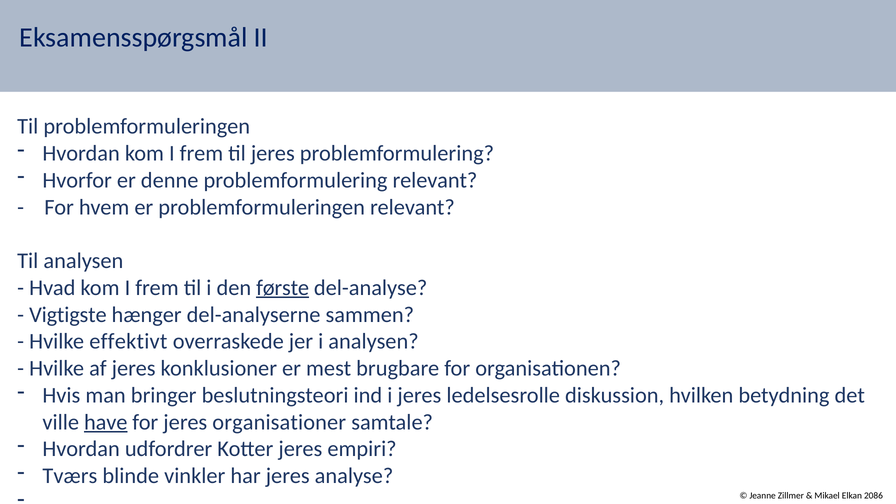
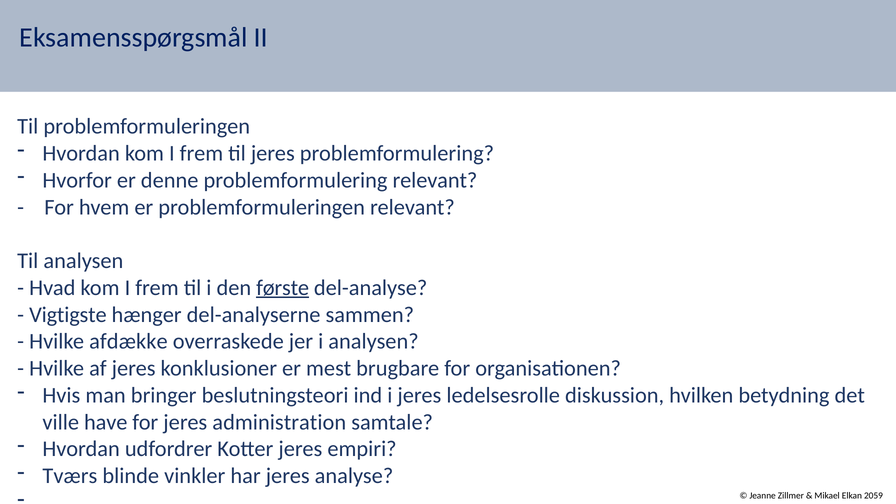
effektivt: effektivt -> afdække (128, 342)
have underline: present -> none (106, 422)
organisationer: organisationer -> administration (279, 422)
2086: 2086 -> 2059 (873, 496)
